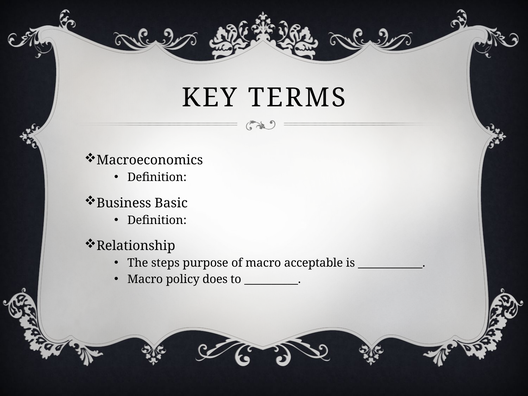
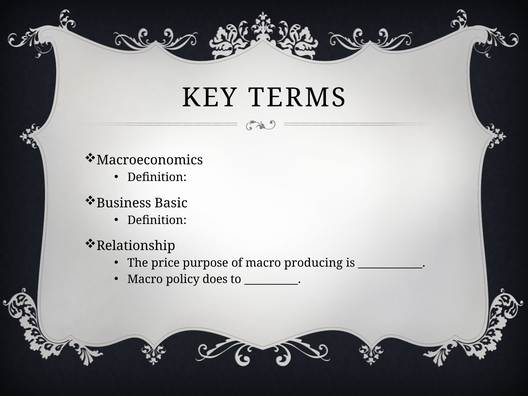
steps: steps -> price (165, 263)
acceptable: acceptable -> producing (313, 263)
